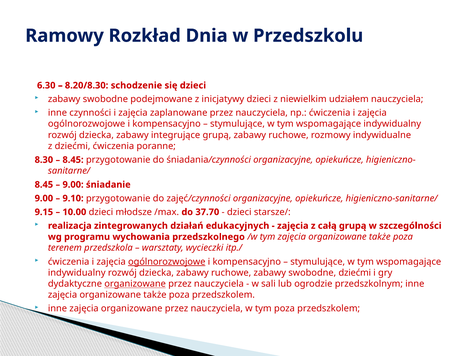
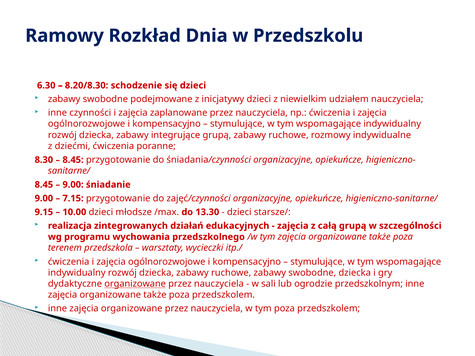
9.10: 9.10 -> 7.15 (73, 198)
37.70: 37.70 -> 13.30 (207, 212)
ogólnorozwojowe underline: present -> none (167, 262)
swobodne dziećmi: dziećmi -> dziecka (355, 273)
